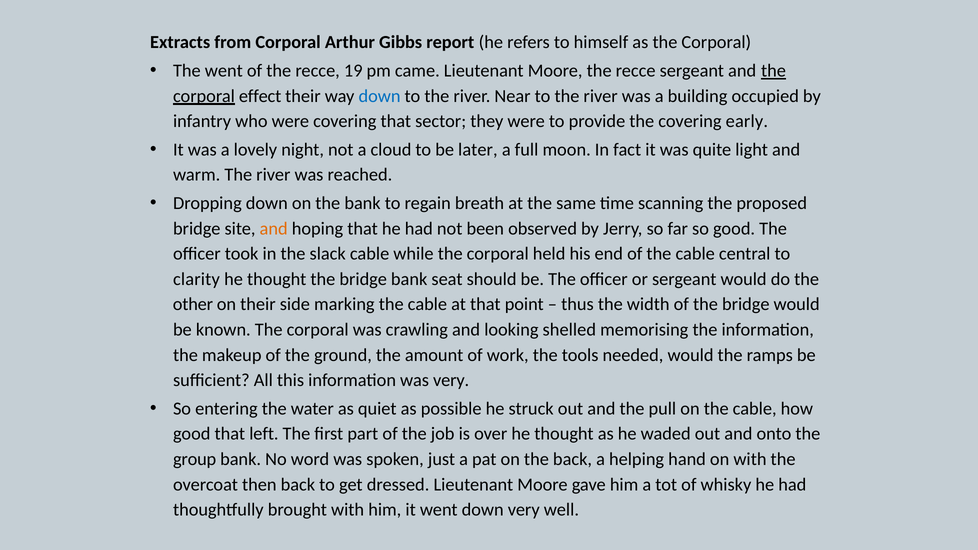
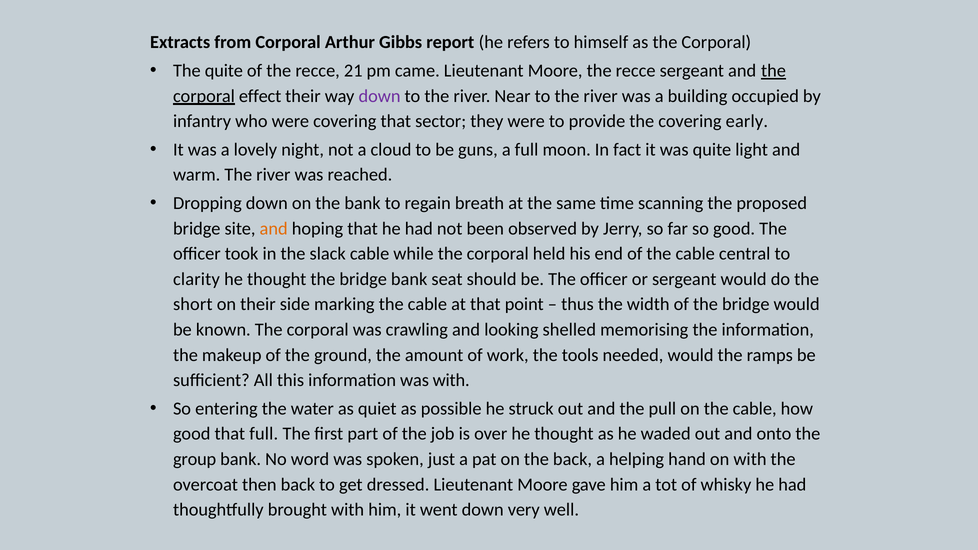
The went: went -> quite (224, 71)
19: 19 -> 21 (353, 71)
down colour: blue -> purple (380, 96)
later: later -> guns (478, 150)
other: other -> short (193, 304)
was very: very -> with (451, 380)
that left: left -> full (264, 434)
